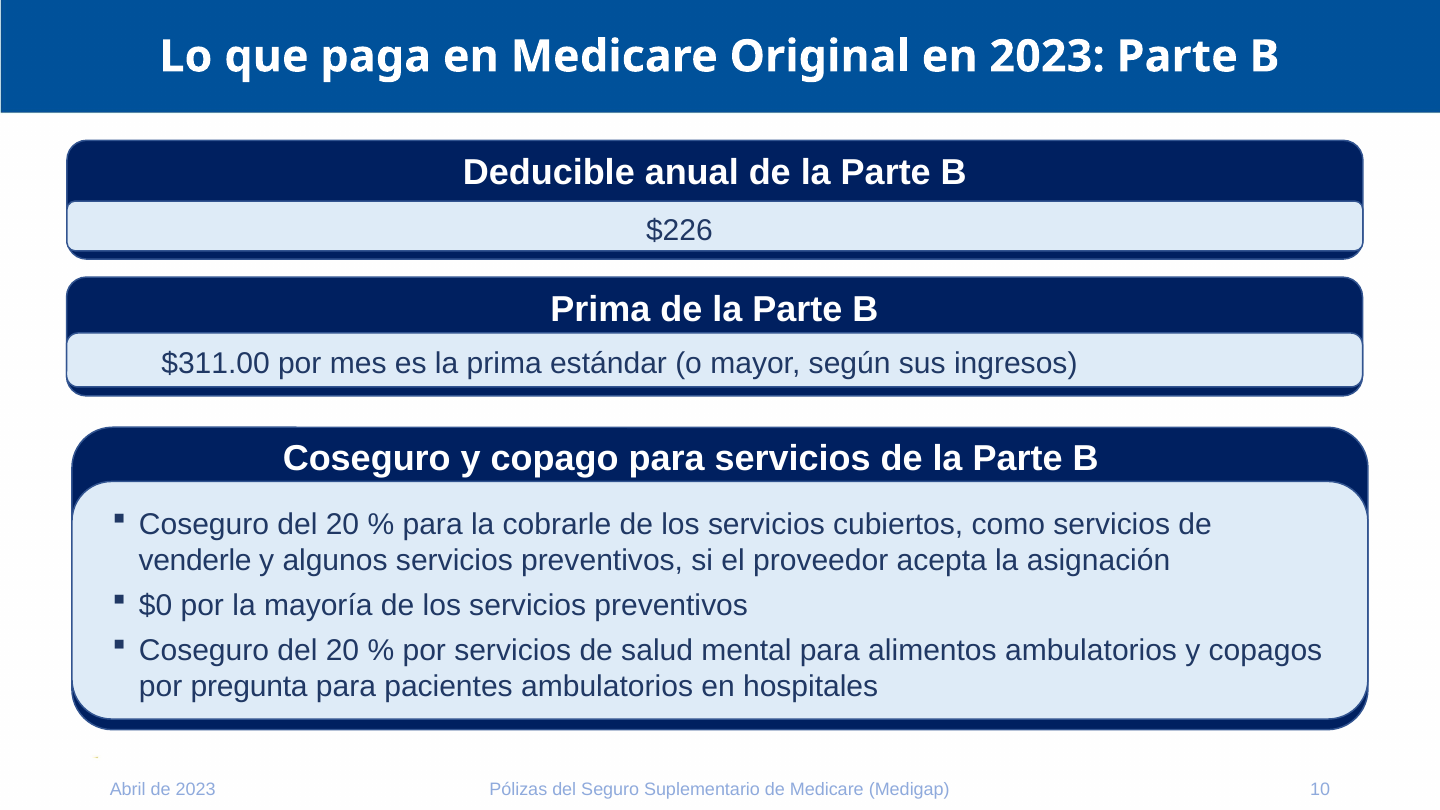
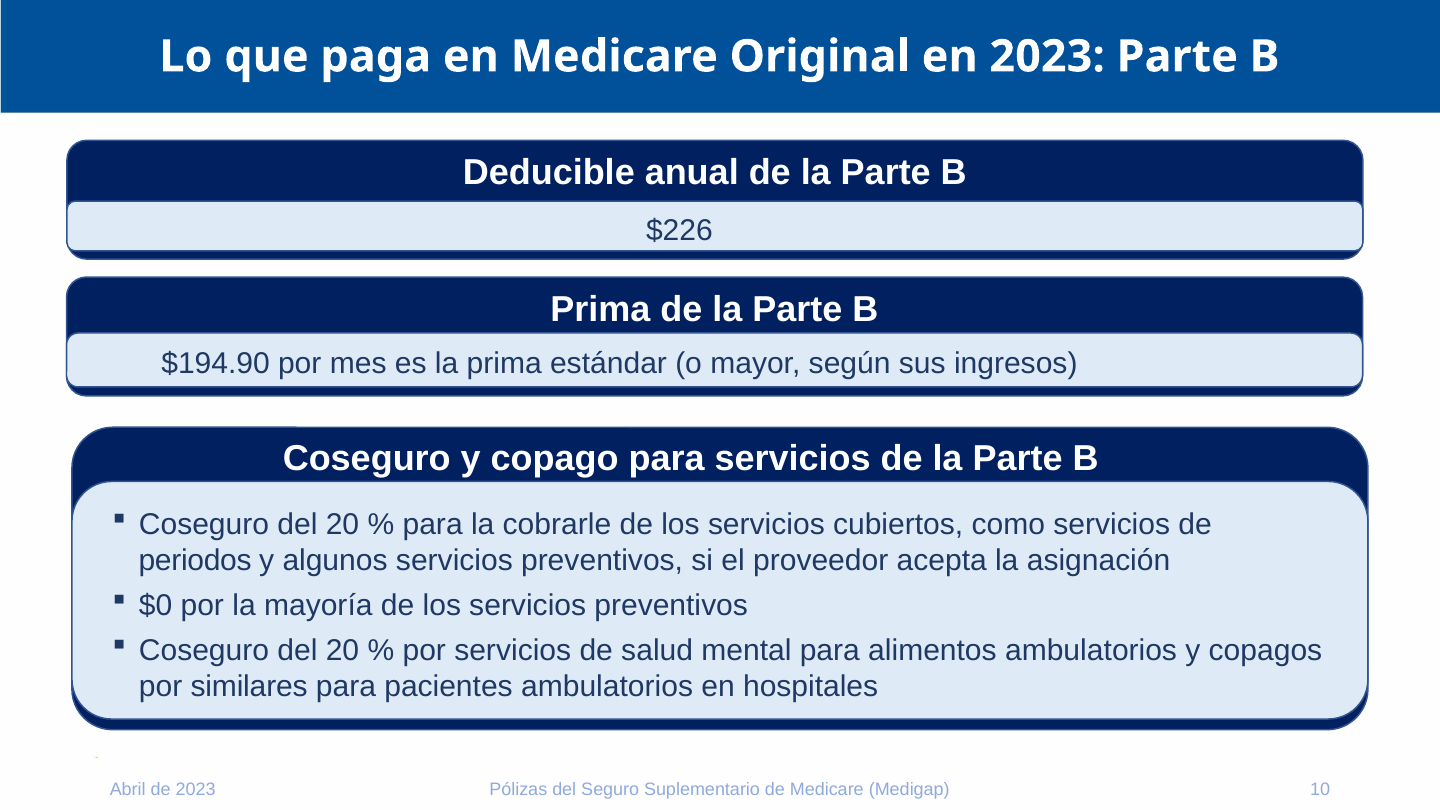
$311.00: $311.00 -> $194.90 (216, 364)
venderle: venderle -> periodos (195, 561)
pregunta: pregunta -> similares (249, 687)
